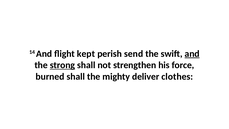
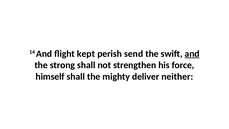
strong underline: present -> none (62, 65)
burned: burned -> himself (50, 77)
clothes: clothes -> neither (177, 77)
